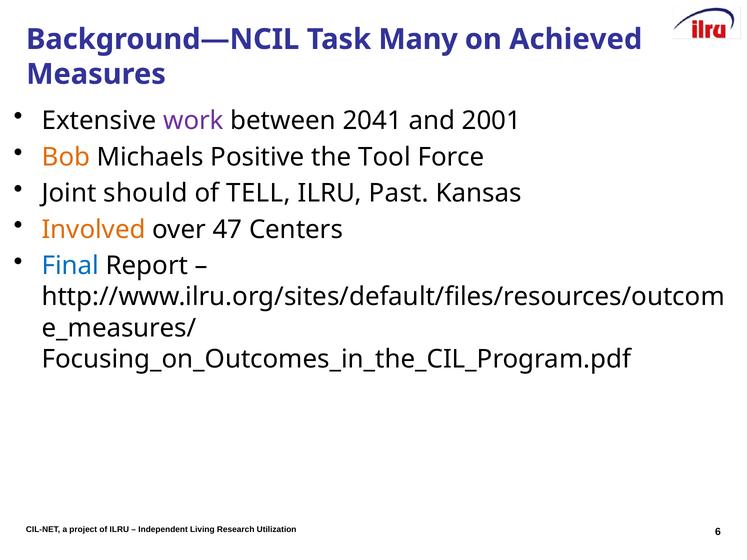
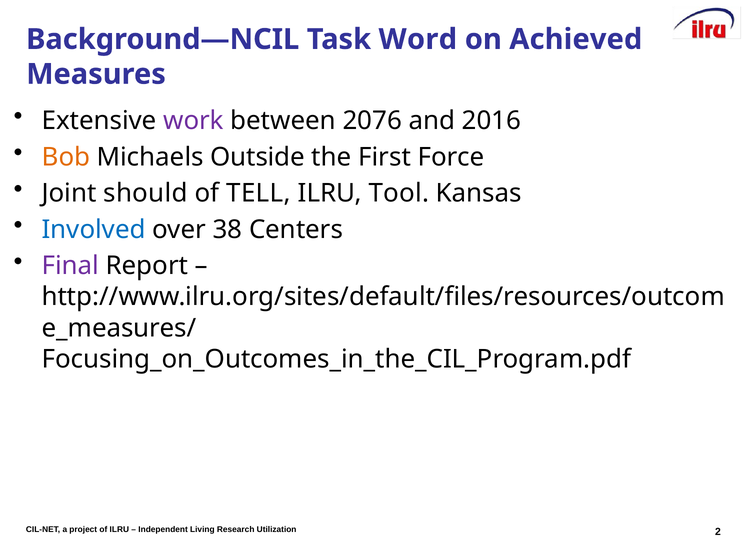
Many: Many -> Word (418, 39)
2041: 2041 -> 2076 (372, 121)
2001: 2001 -> 2016 (491, 121)
Positive: Positive -> Outside (258, 157)
Tool: Tool -> First (384, 157)
Past: Past -> Tool (399, 193)
Involved colour: orange -> blue (94, 230)
47: 47 -> 38 (227, 230)
Final colour: blue -> purple (70, 266)
6: 6 -> 2 (718, 532)
